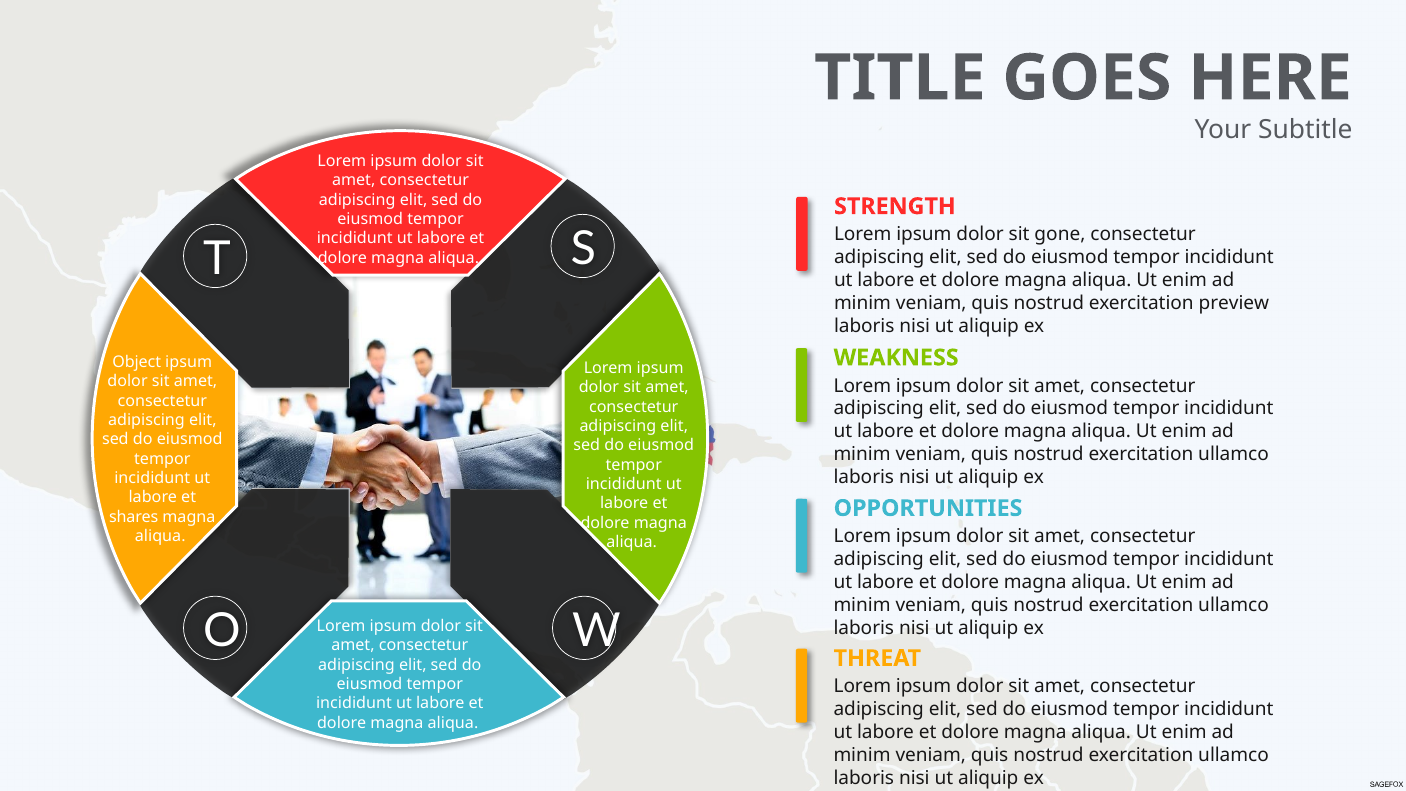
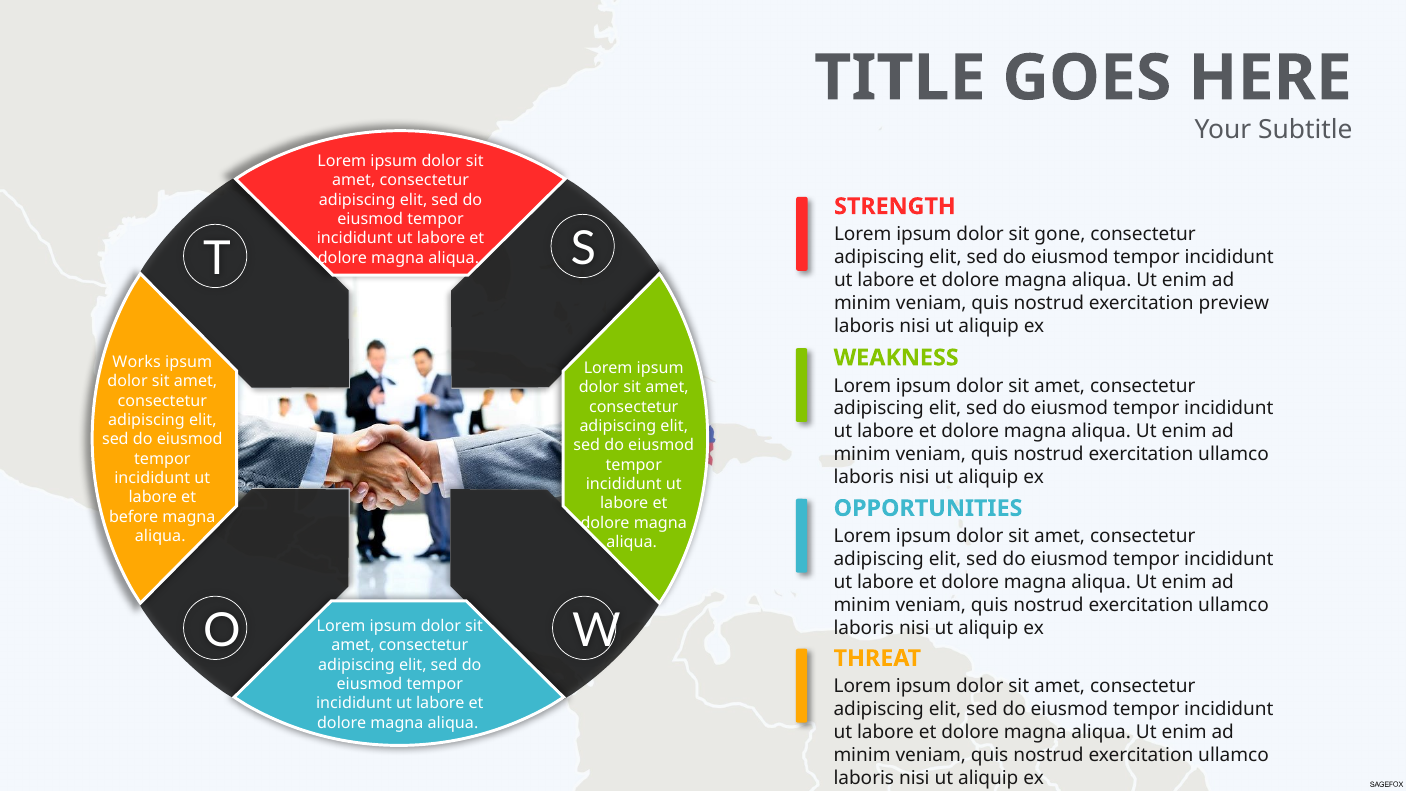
Object: Object -> Works (137, 362)
shares: shares -> before (134, 517)
